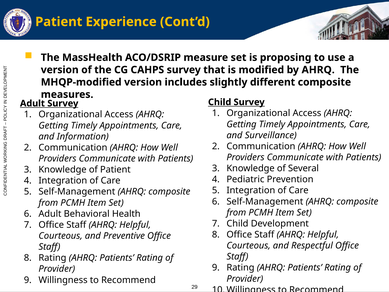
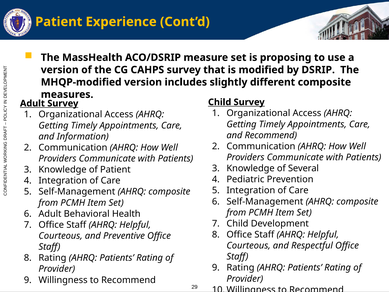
by AHRQ: AHRQ -> DSRIP (318, 70)
and Surveillance: Surveillance -> Recommend (271, 135)
